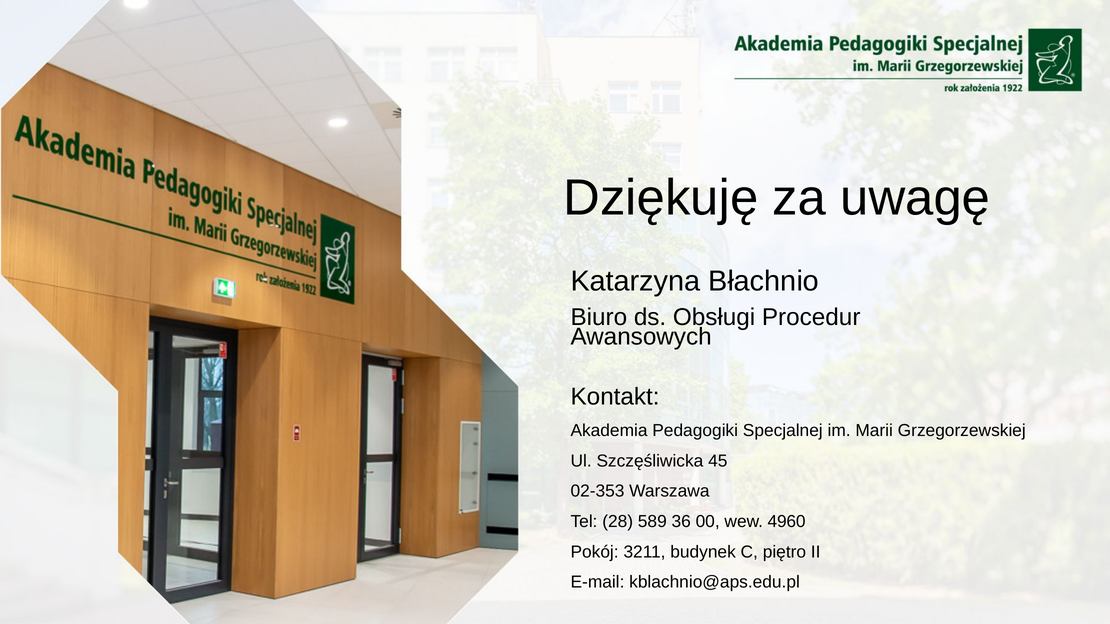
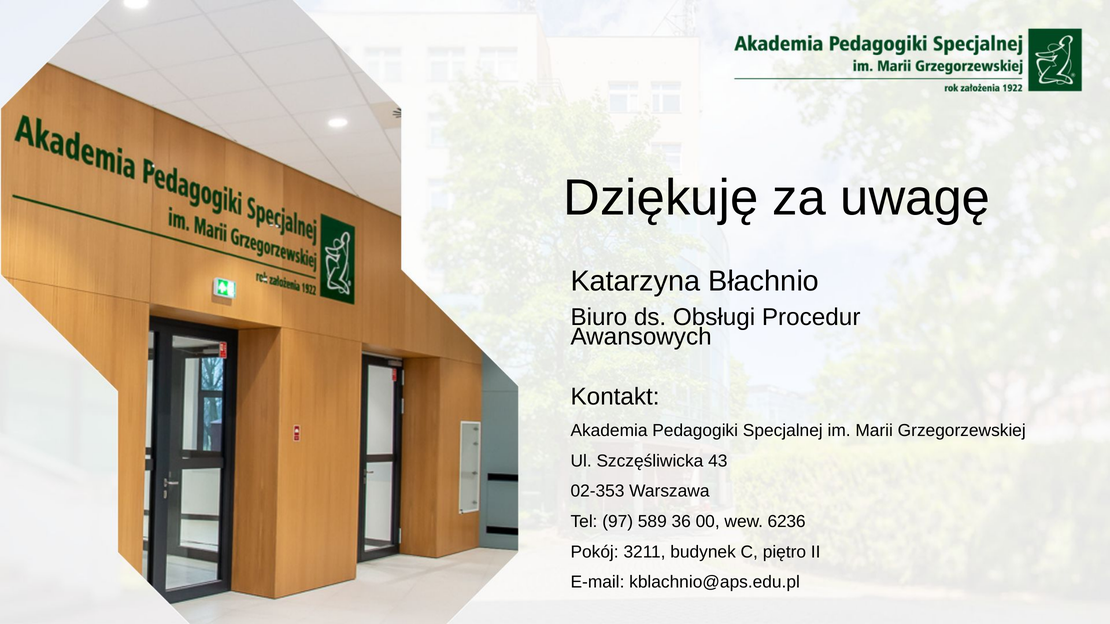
45: 45 -> 43 (718, 461)
28: 28 -> 97 (618, 522)
4960: 4960 -> 6236 (787, 522)
